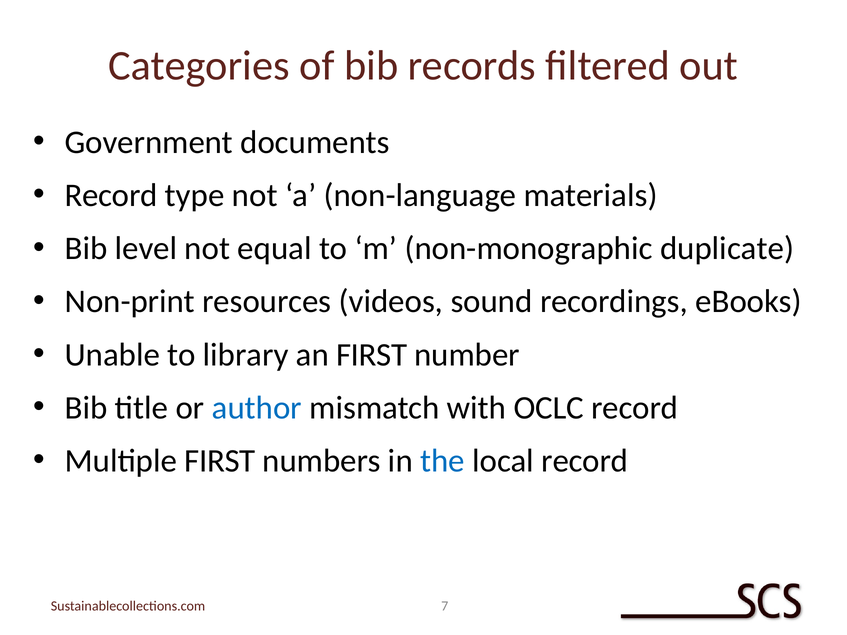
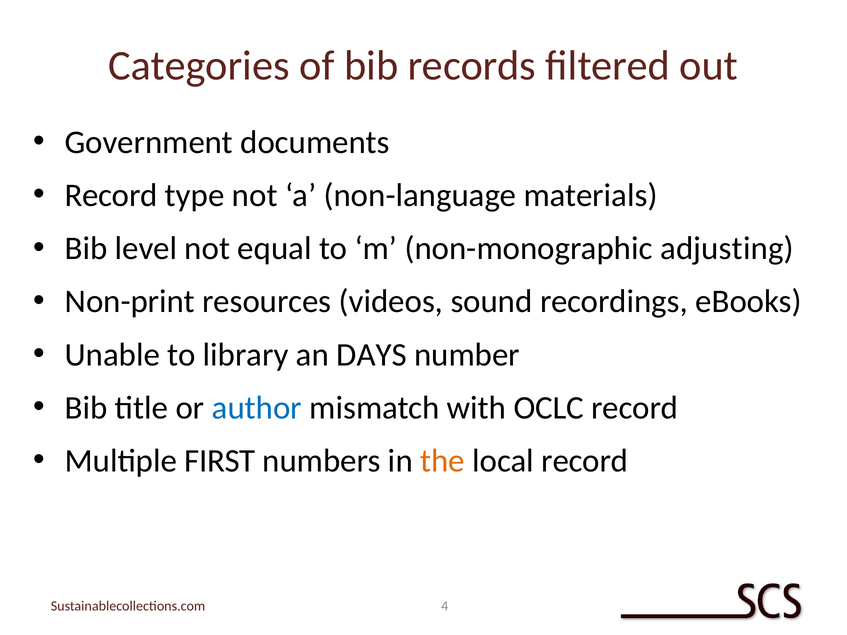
duplicate: duplicate -> adjusting (727, 249)
an FIRST: FIRST -> DAYS (371, 355)
the colour: blue -> orange (442, 461)
7: 7 -> 4 (445, 606)
